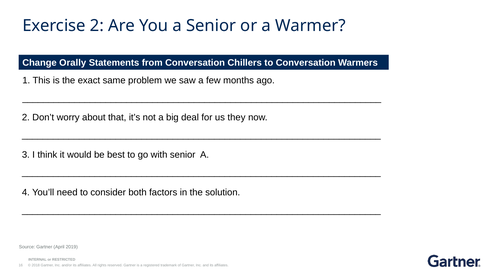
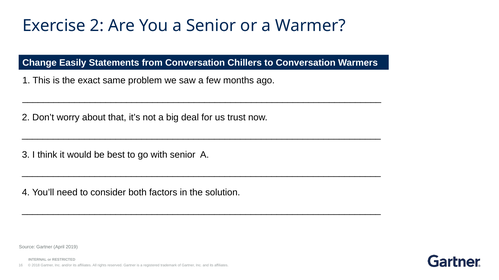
Orally: Orally -> Easily (73, 63)
they: they -> trust (237, 118)
